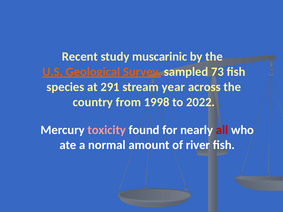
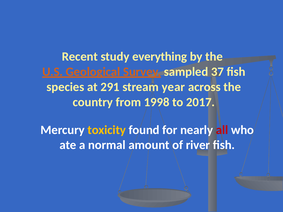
muscarinic: muscarinic -> everything (160, 57)
73: 73 -> 37 (217, 72)
2022: 2022 -> 2017 (201, 102)
toxicity colour: pink -> yellow (107, 130)
